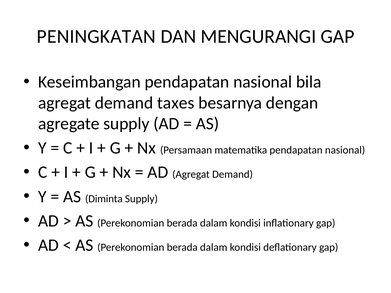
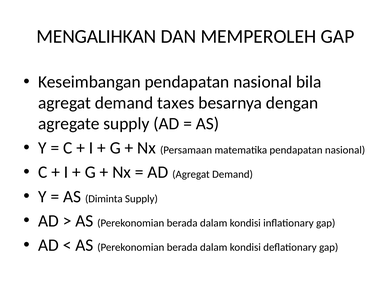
PENINGKATAN: PENINGKATAN -> MENGALIHKAN (96, 36)
MENGURANGI: MENGURANGI -> MEMPEROLEH (258, 36)
